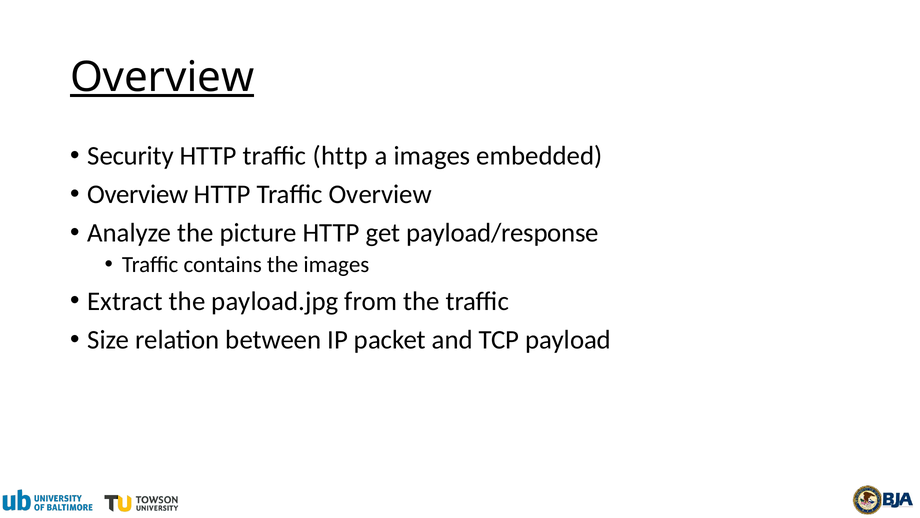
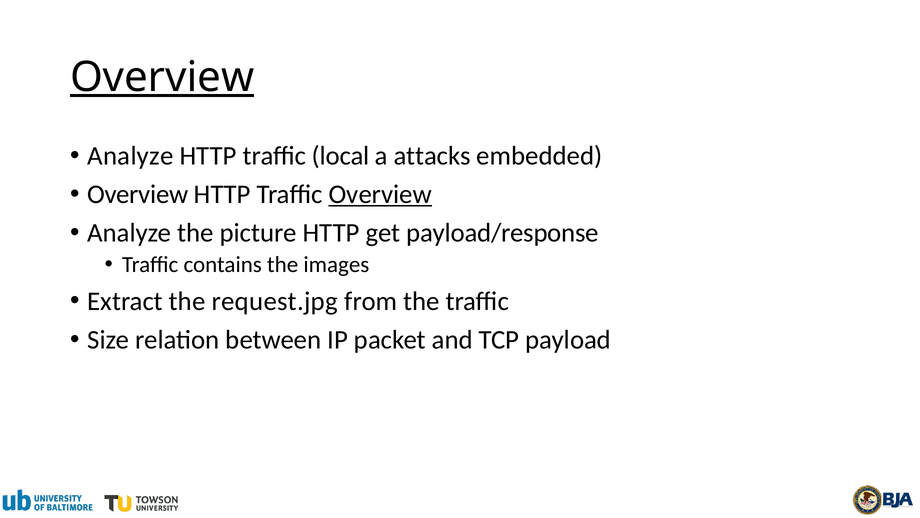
Security: Security -> Analyze (130, 156)
traffic http: http -> local (341, 156)
a images: images -> attacks (432, 156)
Overview underline: none -> present (380, 194)
payload.jpg: payload.jpg -> request.jpg (275, 301)
